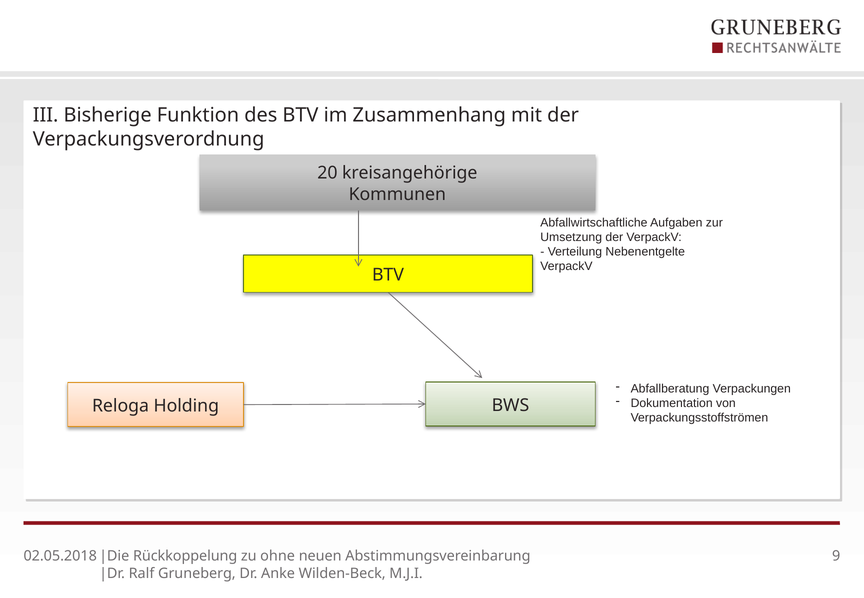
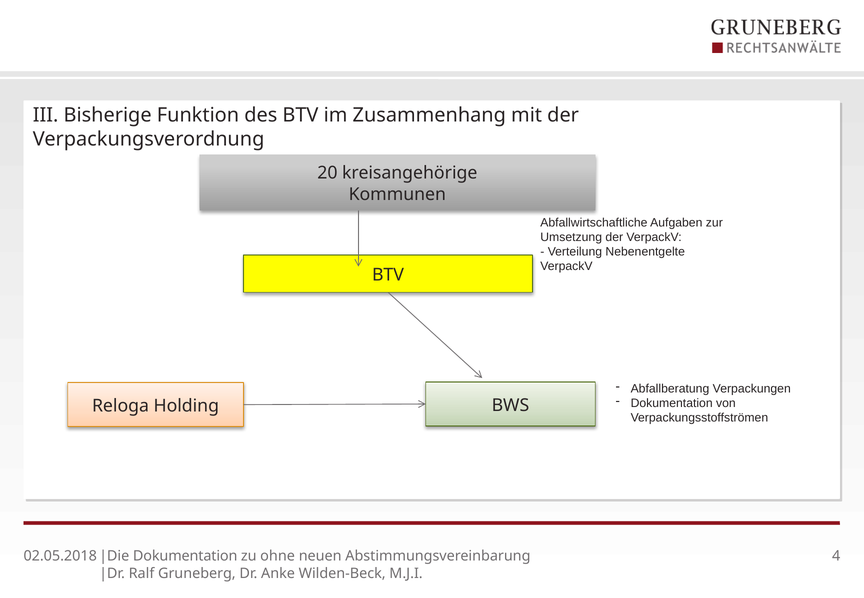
Rückkoppelung: Rückkoppelung -> Dokumentation (185, 556)
9: 9 -> 4 (836, 556)
